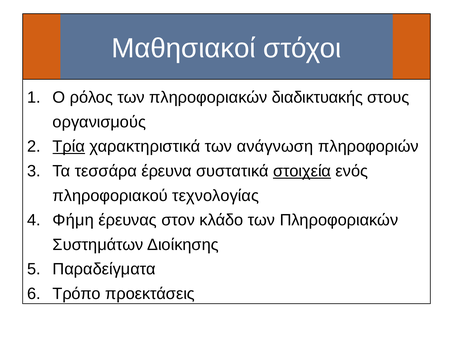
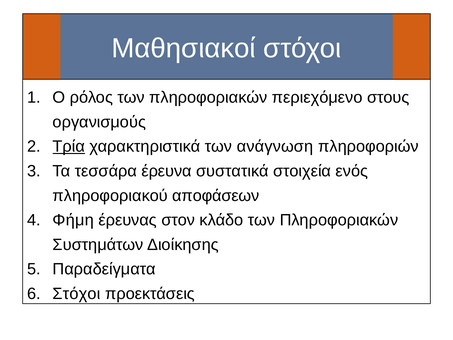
διαδικτυακής: διαδικτυακής -> περιεχόμενο (317, 97)
στοιχεία underline: present -> none (302, 171)
τεχνολογίας: τεχνολογίας -> αποφάσεων (216, 195)
Τρόπο: Τρόπο -> Στόχοι (77, 294)
